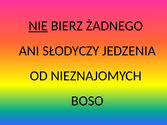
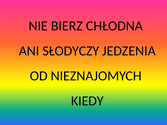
NIE underline: present -> none (38, 26)
ŻADNEGO: ŻADNEGO -> CHŁODNA (114, 26)
BOSO: BOSO -> KIEDY (87, 101)
